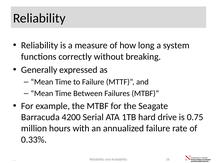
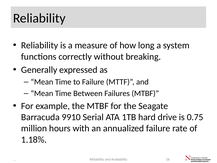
4200: 4200 -> 9910 (71, 117)
0.33%: 0.33% -> 1.18% (34, 139)
